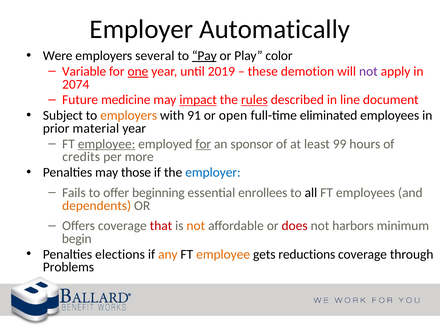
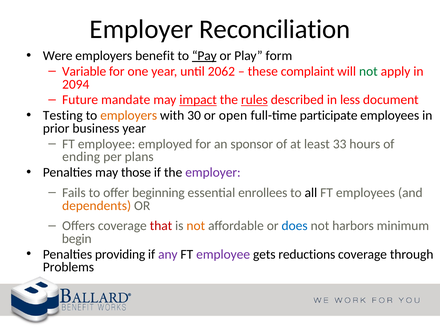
Automatically: Automatically -> Reconciliation (275, 29)
several: several -> benefit (155, 56)
color: color -> form (279, 56)
one underline: present -> none (138, 71)
2019: 2019 -> 2062 (221, 71)
demotion: demotion -> complaint (308, 71)
not colour: purple -> green (368, 71)
2074: 2074 -> 2094 (76, 84)
medicine: medicine -> mandate (126, 100)
line: line -> less (350, 100)
Subject: Subject -> Testing (63, 115)
91: 91 -> 30 (194, 115)
eliminated: eliminated -> participate (329, 115)
material: material -> business (96, 128)
employee underline: present -> none (107, 144)
for underline: present -> none (203, 144)
99: 99 -> 33 (340, 144)
credits: credits -> ending (81, 157)
more: more -> plans (139, 157)
employer colour: blue -> purple (213, 172)
does colour: red -> blue (295, 226)
elections: elections -> providing (120, 254)
any colour: orange -> purple (168, 254)
employee colour: orange -> purple (223, 254)
